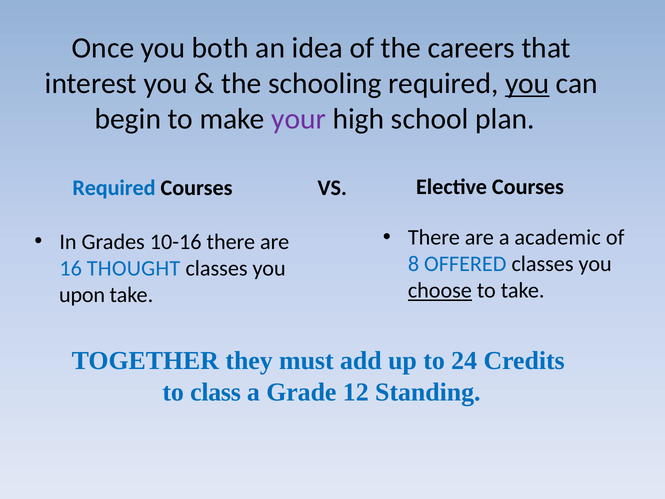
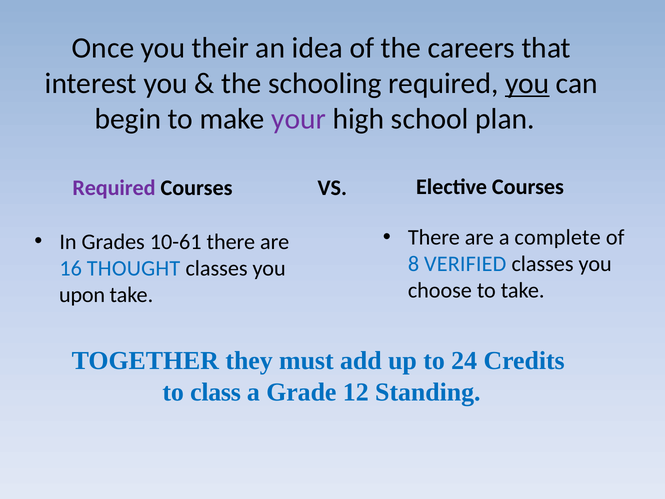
both: both -> their (220, 48)
Required colour: blue -> purple (114, 188)
academic: academic -> complete (558, 237)
10-16: 10-16 -> 10-61 (176, 242)
OFFERED: OFFERED -> VERIFIED (465, 264)
choose underline: present -> none (440, 290)
